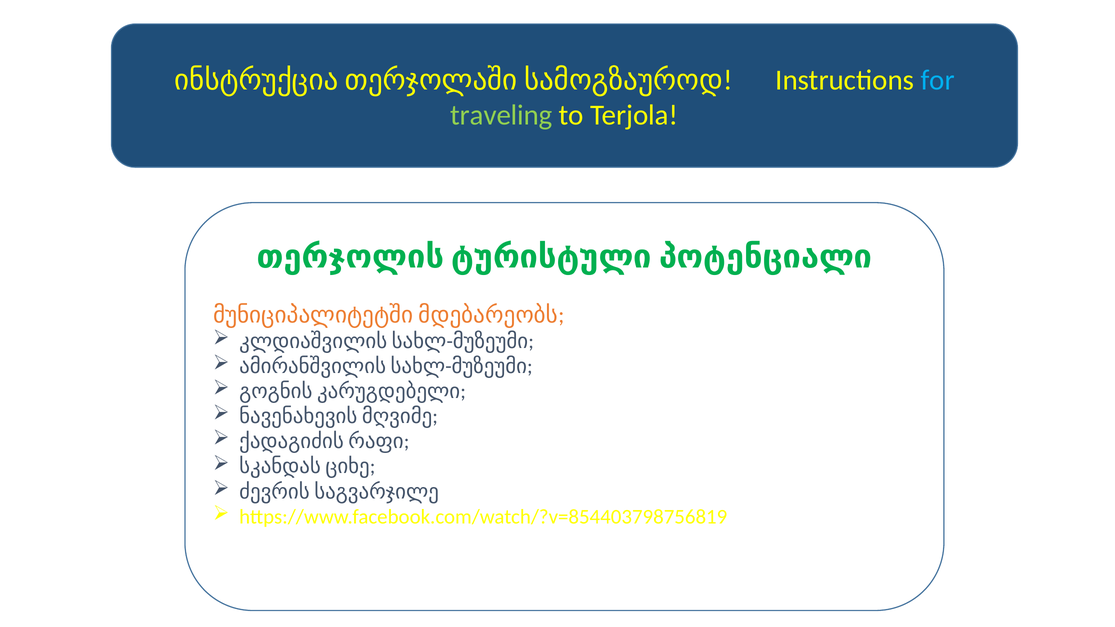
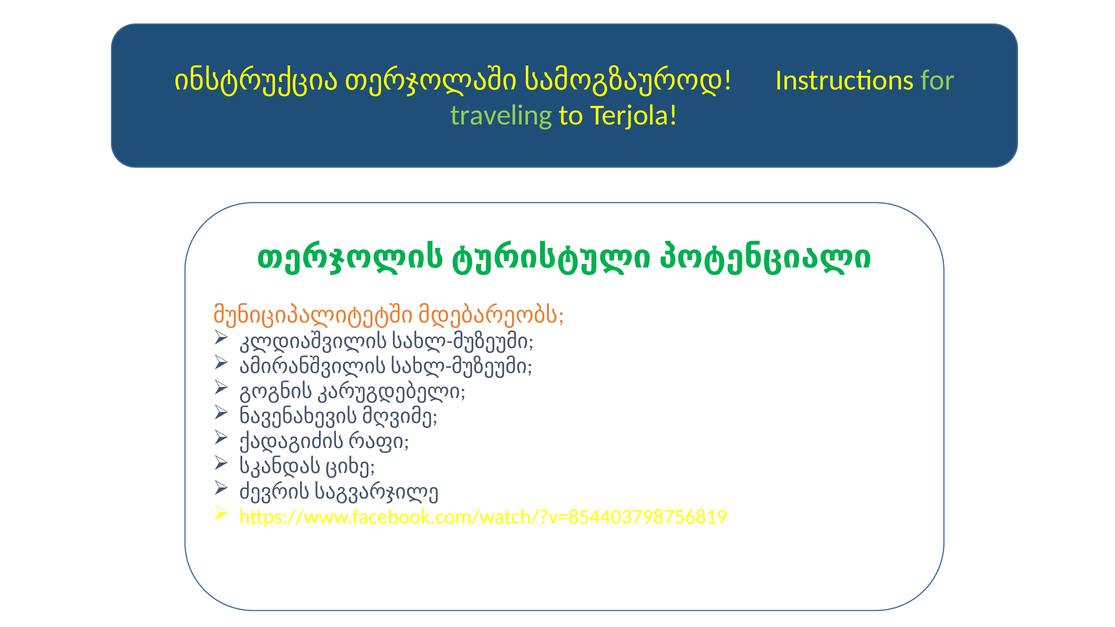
for colour: light blue -> light green (938, 80)
